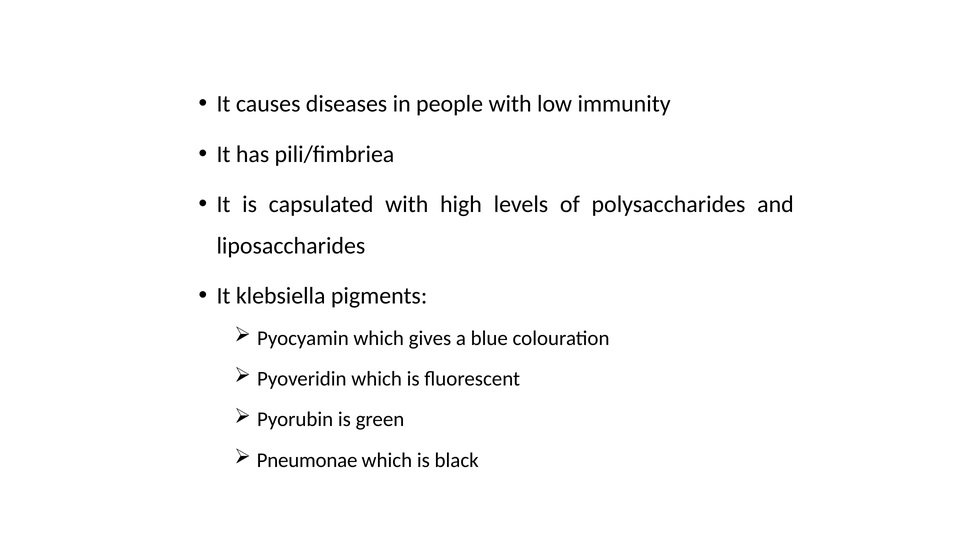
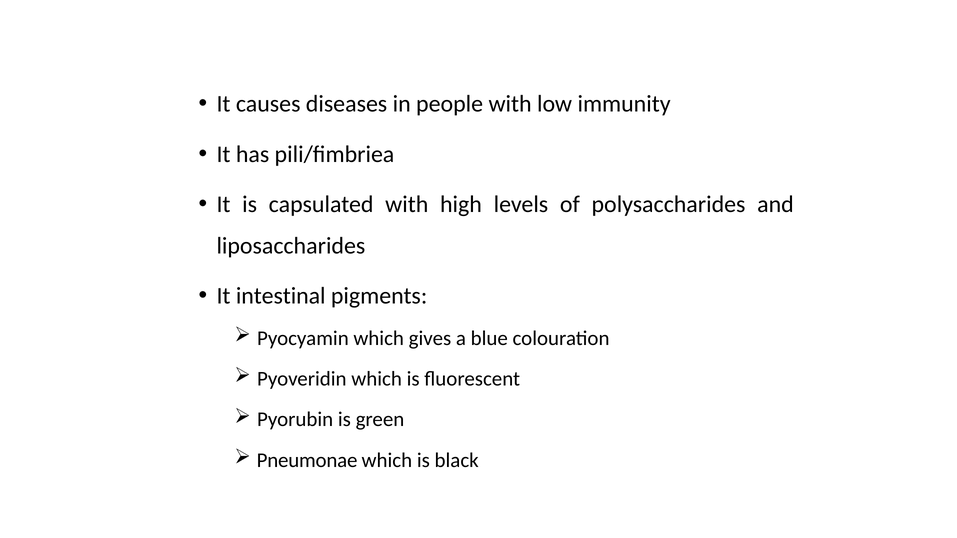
klebsiella: klebsiella -> intestinal (281, 296)
